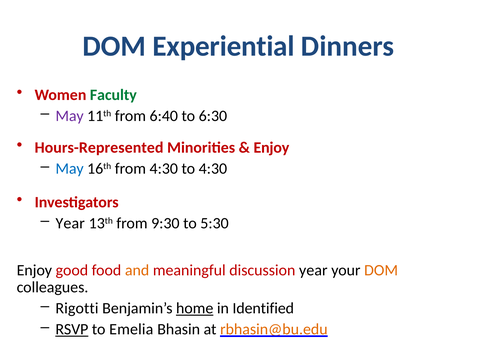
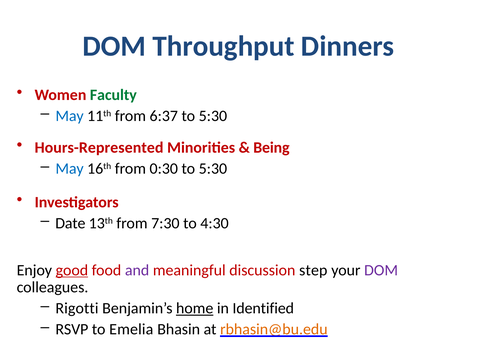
Experiential: Experiential -> Throughput (224, 46)
May colour: purple -> blue (70, 116)
6:40: 6:40 -> 6:37 (164, 116)
6:30: 6:30 -> 5:30 (213, 116)
Enjoy: Enjoy -> Being (271, 148)
from 4:30: 4:30 -> 0:30 (164, 169)
4:30: 4:30 -> 5:30 (213, 169)
Year: Year -> Date (70, 224)
9:30: 9:30 -> 7:30 (165, 224)
5:30: 5:30 -> 4:30 (214, 224)
good underline: none -> present (72, 271)
and colour: orange -> purple (137, 271)
discussion year: year -> step (313, 271)
DOM colour: orange -> purple (381, 271)
RSVP underline: present -> none (72, 330)
